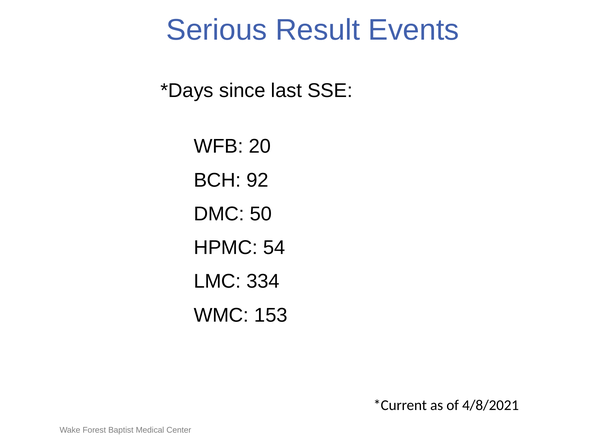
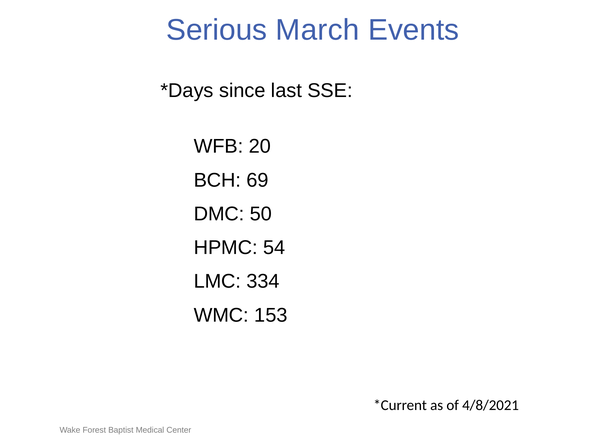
Result: Result -> March (318, 30)
92: 92 -> 69 (258, 180)
